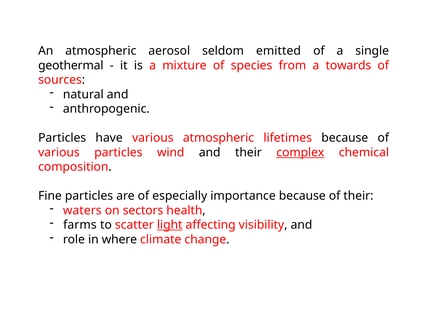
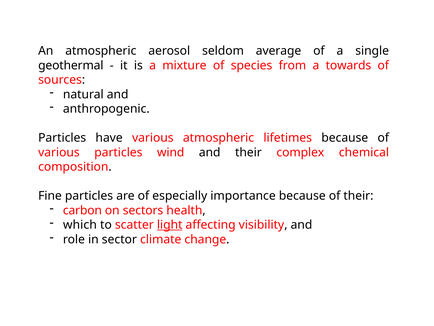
emitted: emitted -> average (279, 51)
complex underline: present -> none (300, 152)
waters: waters -> carbon (82, 210)
farms: farms -> which (80, 225)
where: where -> sector (119, 239)
